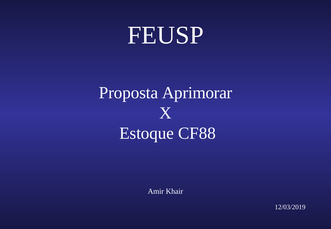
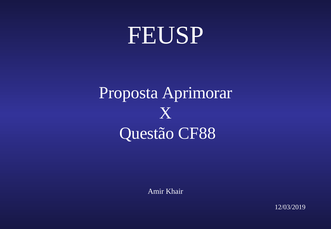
Estoque: Estoque -> Questão (147, 133)
